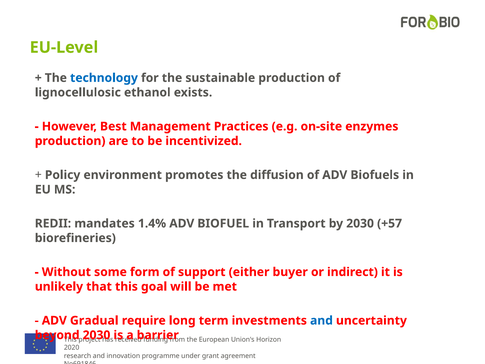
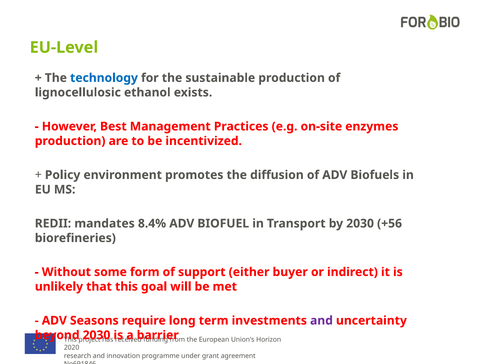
1.4%: 1.4% -> 8.4% (152, 223)
+57: +57 -> +56 (390, 223)
Gradual: Gradual -> Seasons (94, 320)
and colour: blue -> purple (321, 320)
